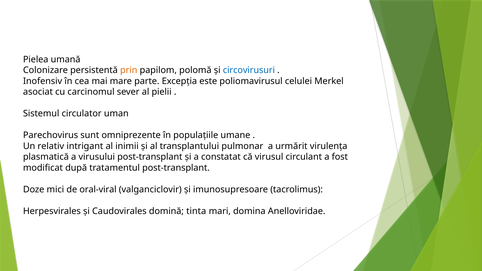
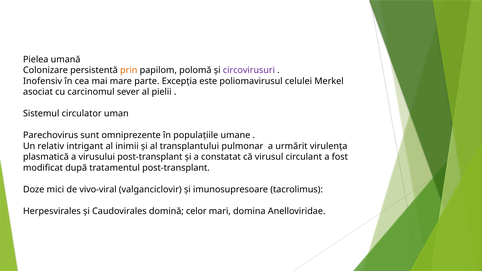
circovirusuri colour: blue -> purple (249, 70)
oral-viral: oral-viral -> vivo-viral (98, 190)
tinta: tinta -> celor (196, 211)
